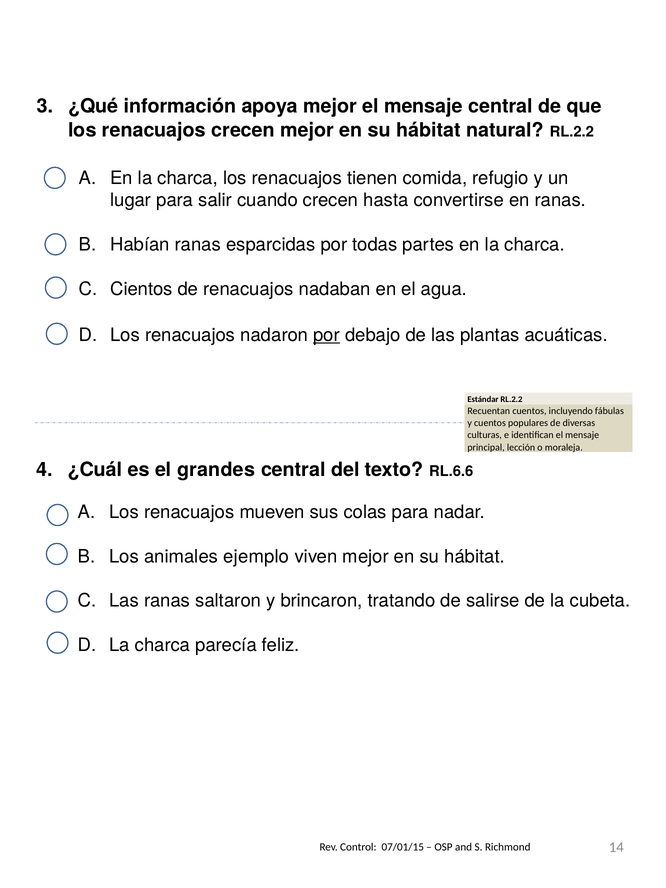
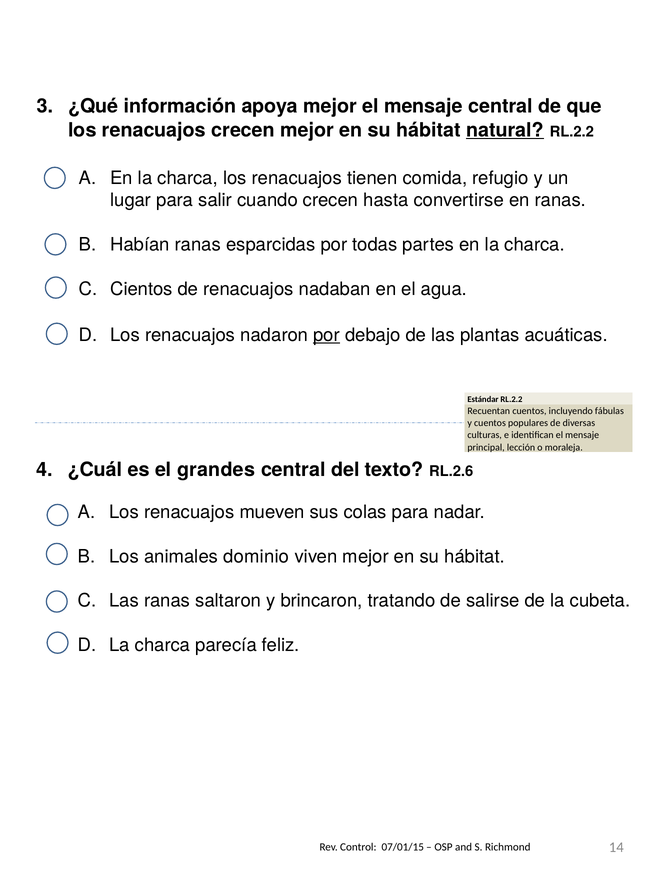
natural underline: none -> present (505, 130)
RL.6.6: RL.6.6 -> RL.2.6 (451, 472)
ejemplo: ejemplo -> dominio (256, 556)
